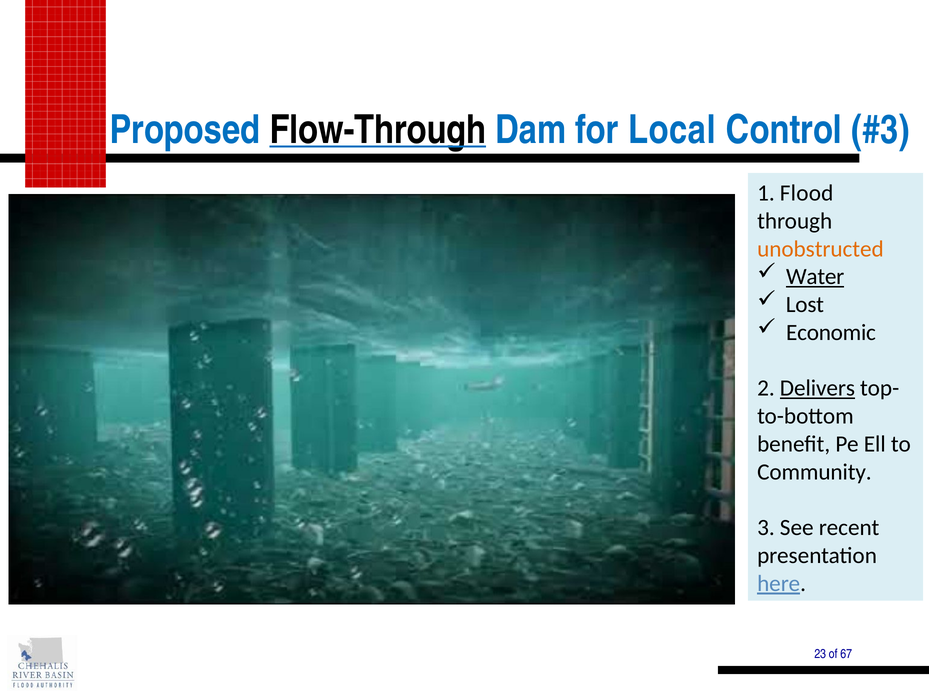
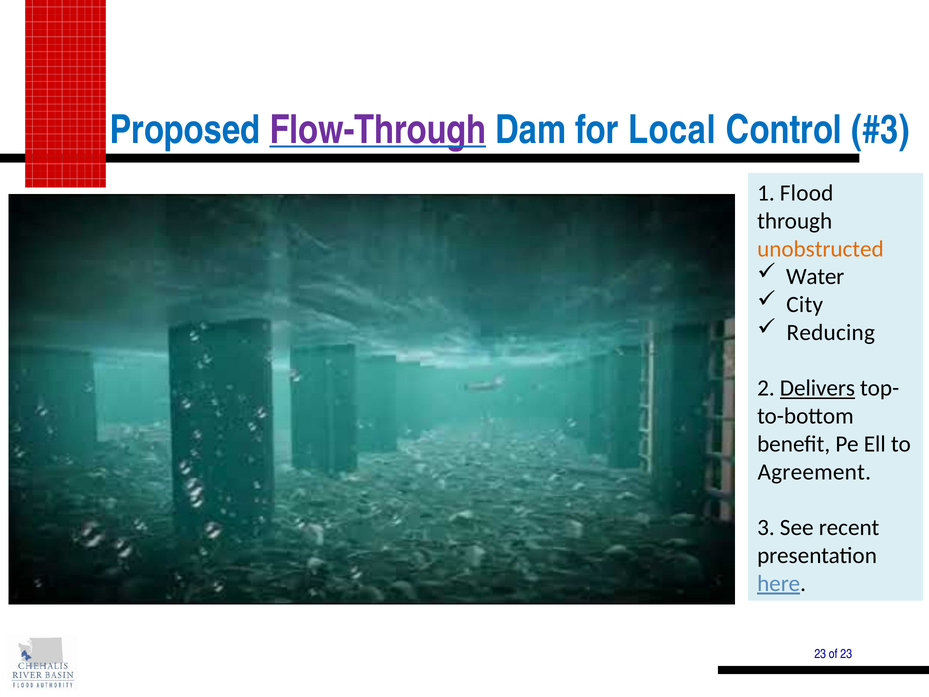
Flow-Through colour: black -> purple (378, 130)
Water underline: present -> none (815, 277)
Lost: Lost -> City (805, 305)
Economic: Economic -> Reducing (831, 332)
Community: Community -> Agreement (814, 472)
of 67: 67 -> 23 (846, 654)
